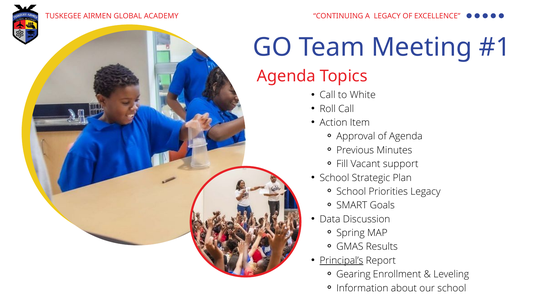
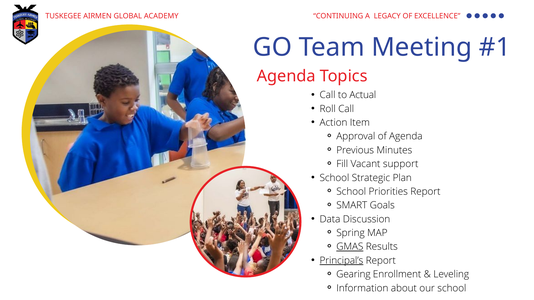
White: White -> Actual (363, 95)
Priorities Legacy: Legacy -> Report (425, 192)
GMAS underline: none -> present (350, 247)
